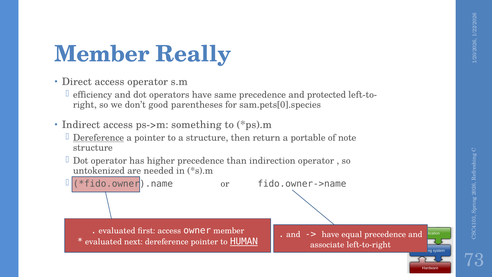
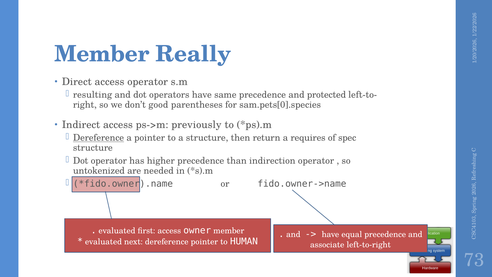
efficiency: efficiency -> resulting (93, 95)
something: something -> previously (196, 125)
portable: portable -> requires (308, 138)
note: note -> spec (347, 138)
HUMAN underline: present -> none (244, 241)
